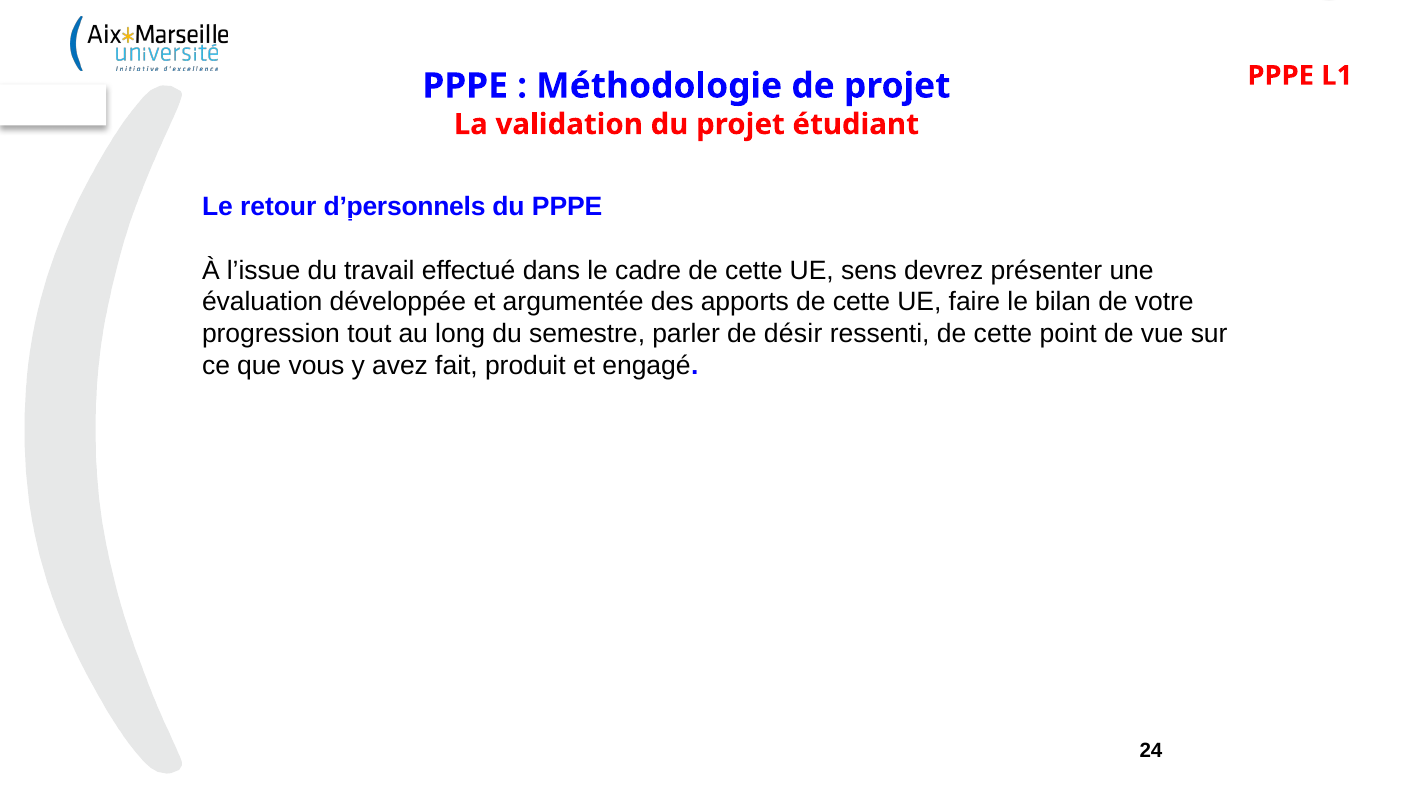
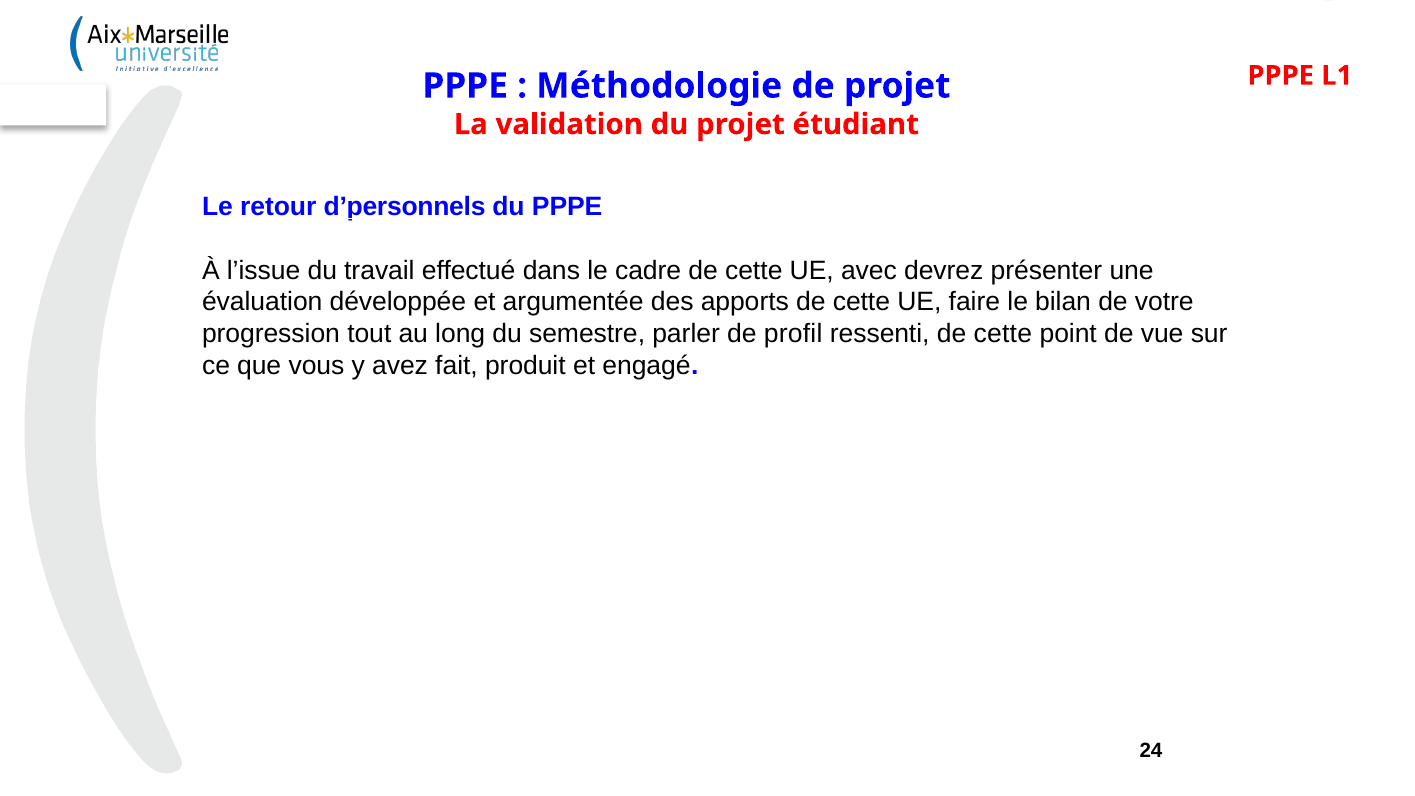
sens: sens -> avec (869, 270)
désir: désir -> profil (793, 334)
